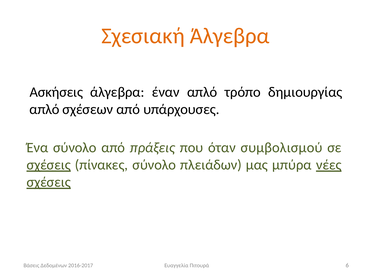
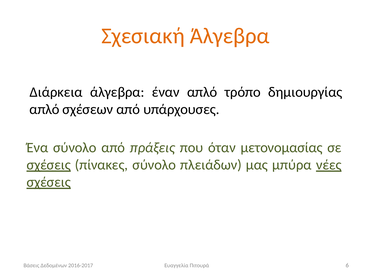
Ασκήσεις: Ασκήσεις -> Διάρκεια (56, 92)
συμβολισμού: συμβολισμού -> μετονομασίας (282, 148)
